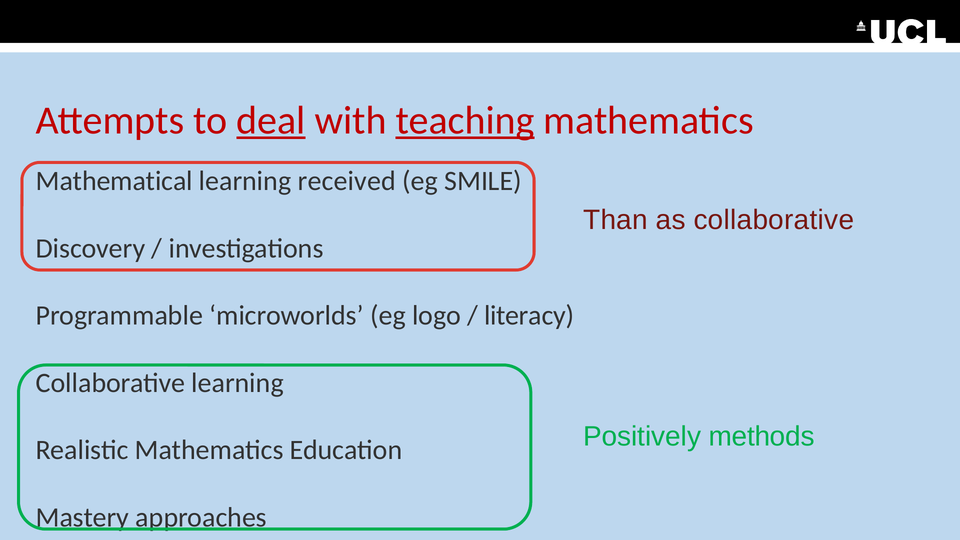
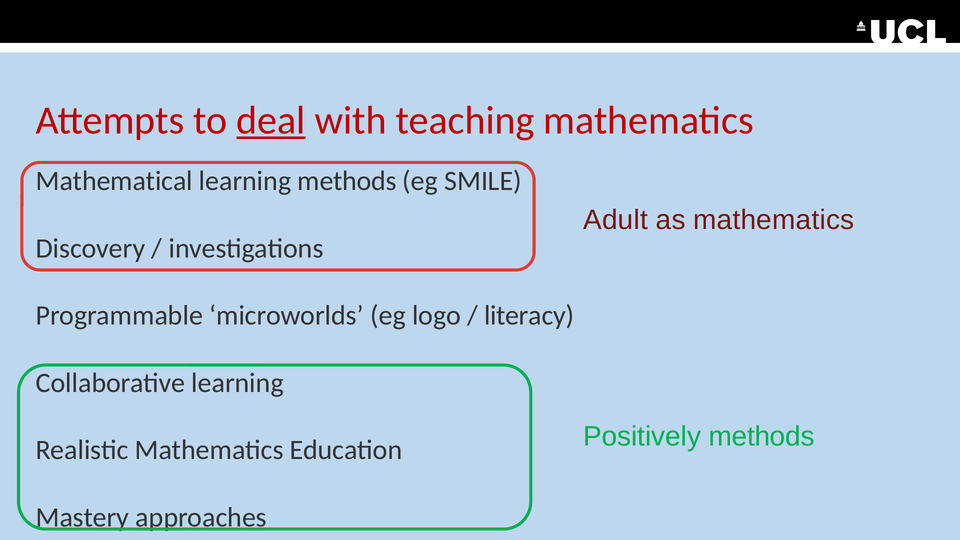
teaching underline: present -> none (465, 121)
learning received: received -> methods (347, 181)
Than: Than -> Adult (616, 220)
as collaborative: collaborative -> mathematics (774, 220)
